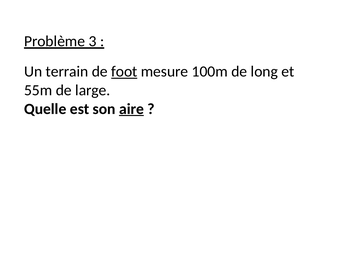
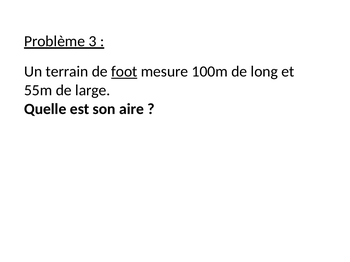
aire underline: present -> none (131, 109)
